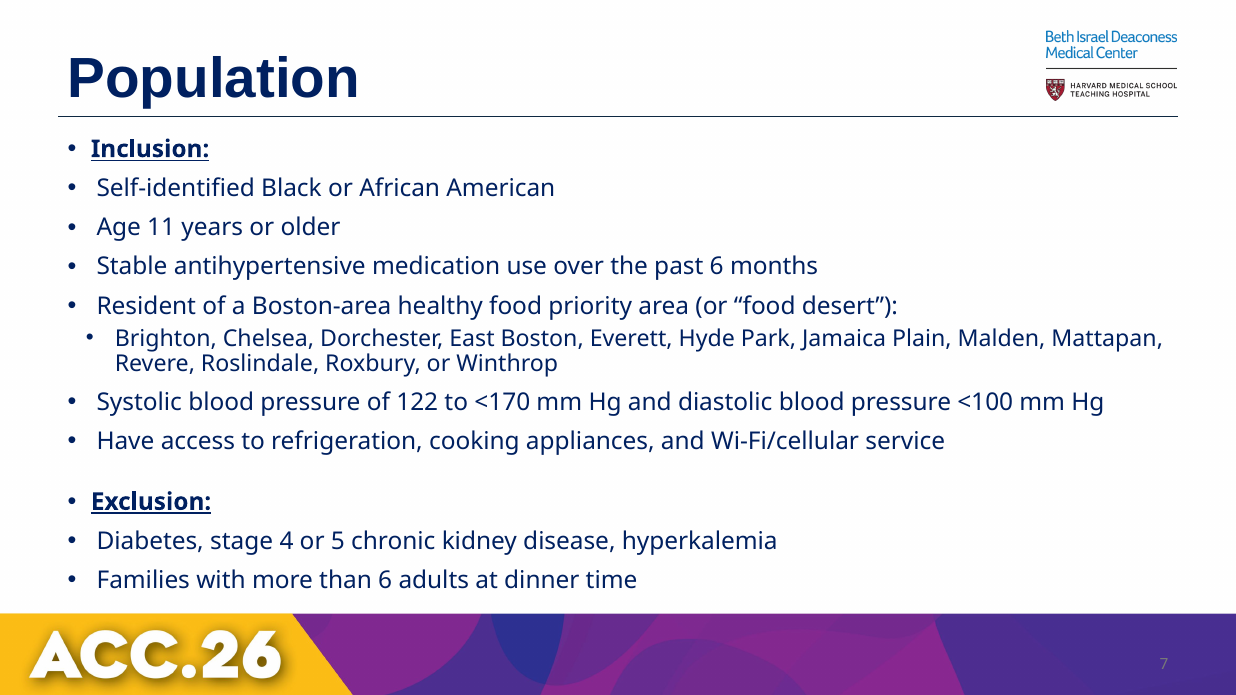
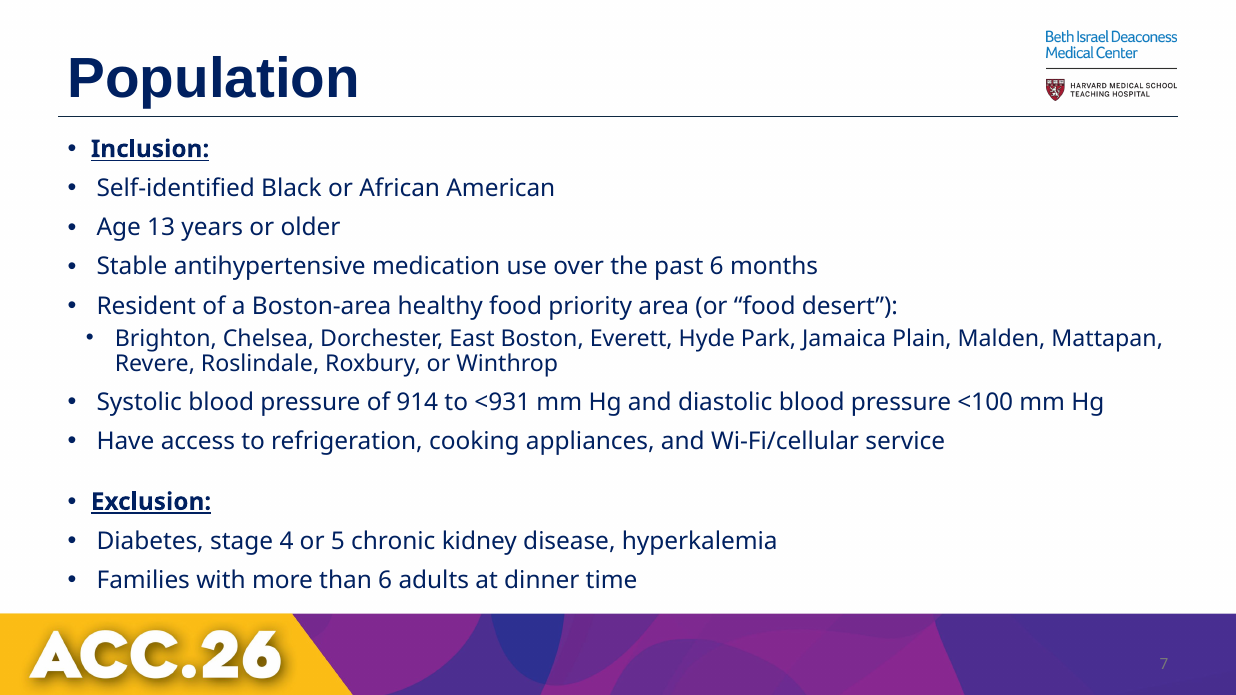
11: 11 -> 13 (161, 228)
122: 122 -> 914 (417, 402)
<170: <170 -> <931 (502, 402)
